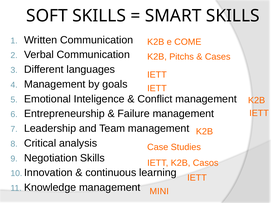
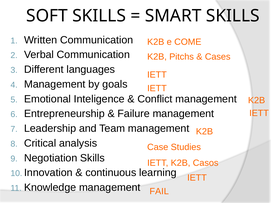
MINI: MINI -> FAIL (159, 192)
